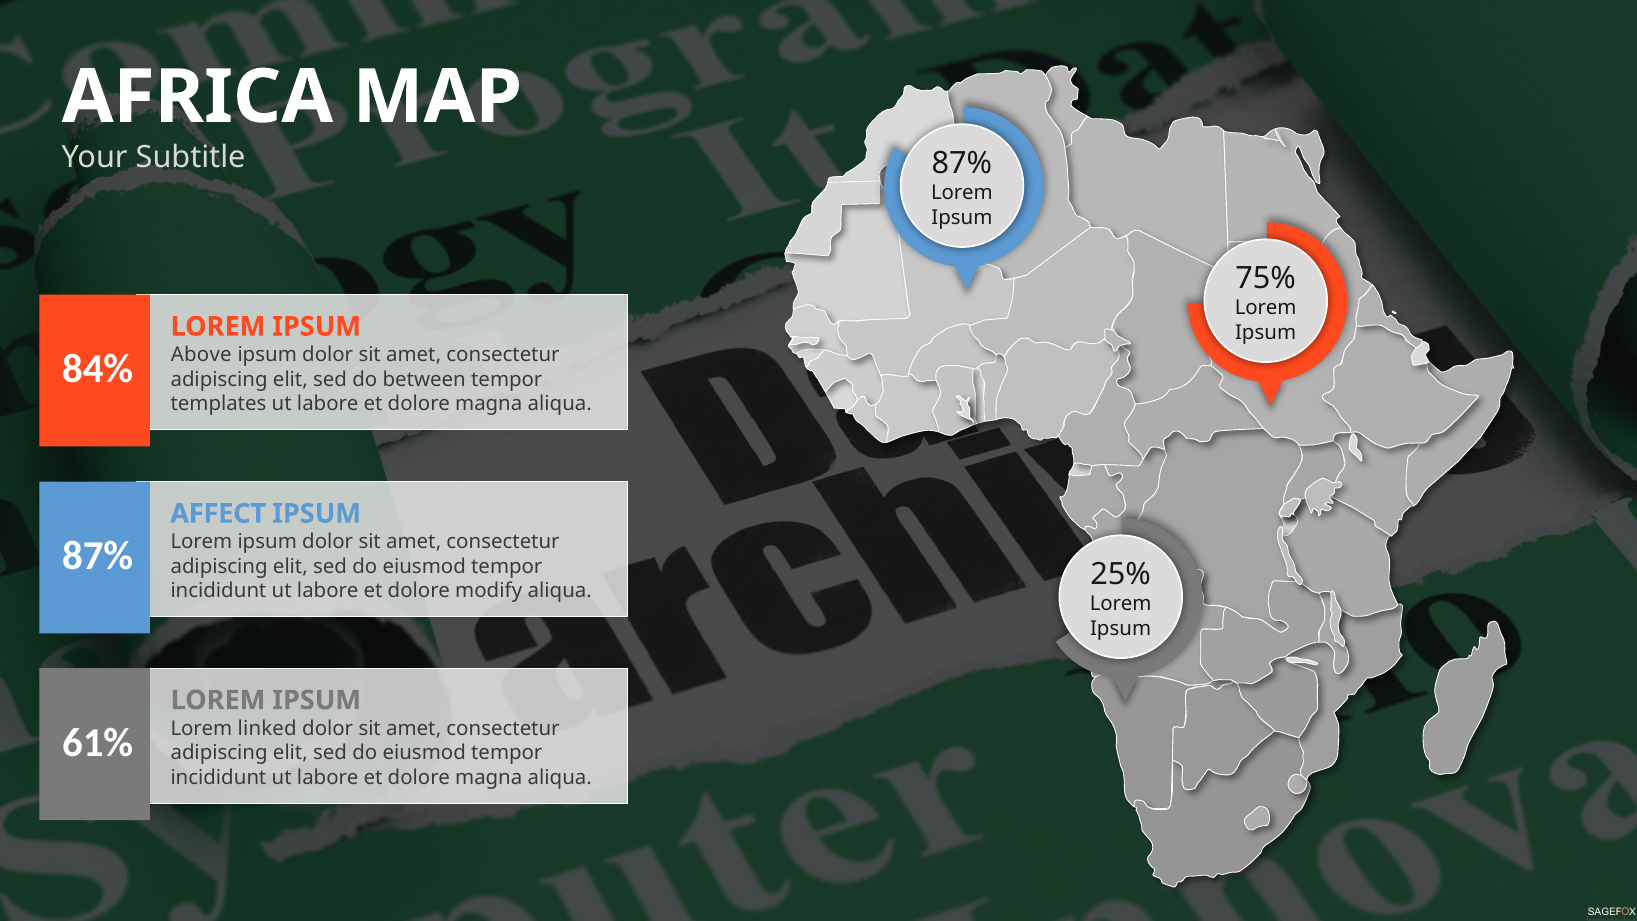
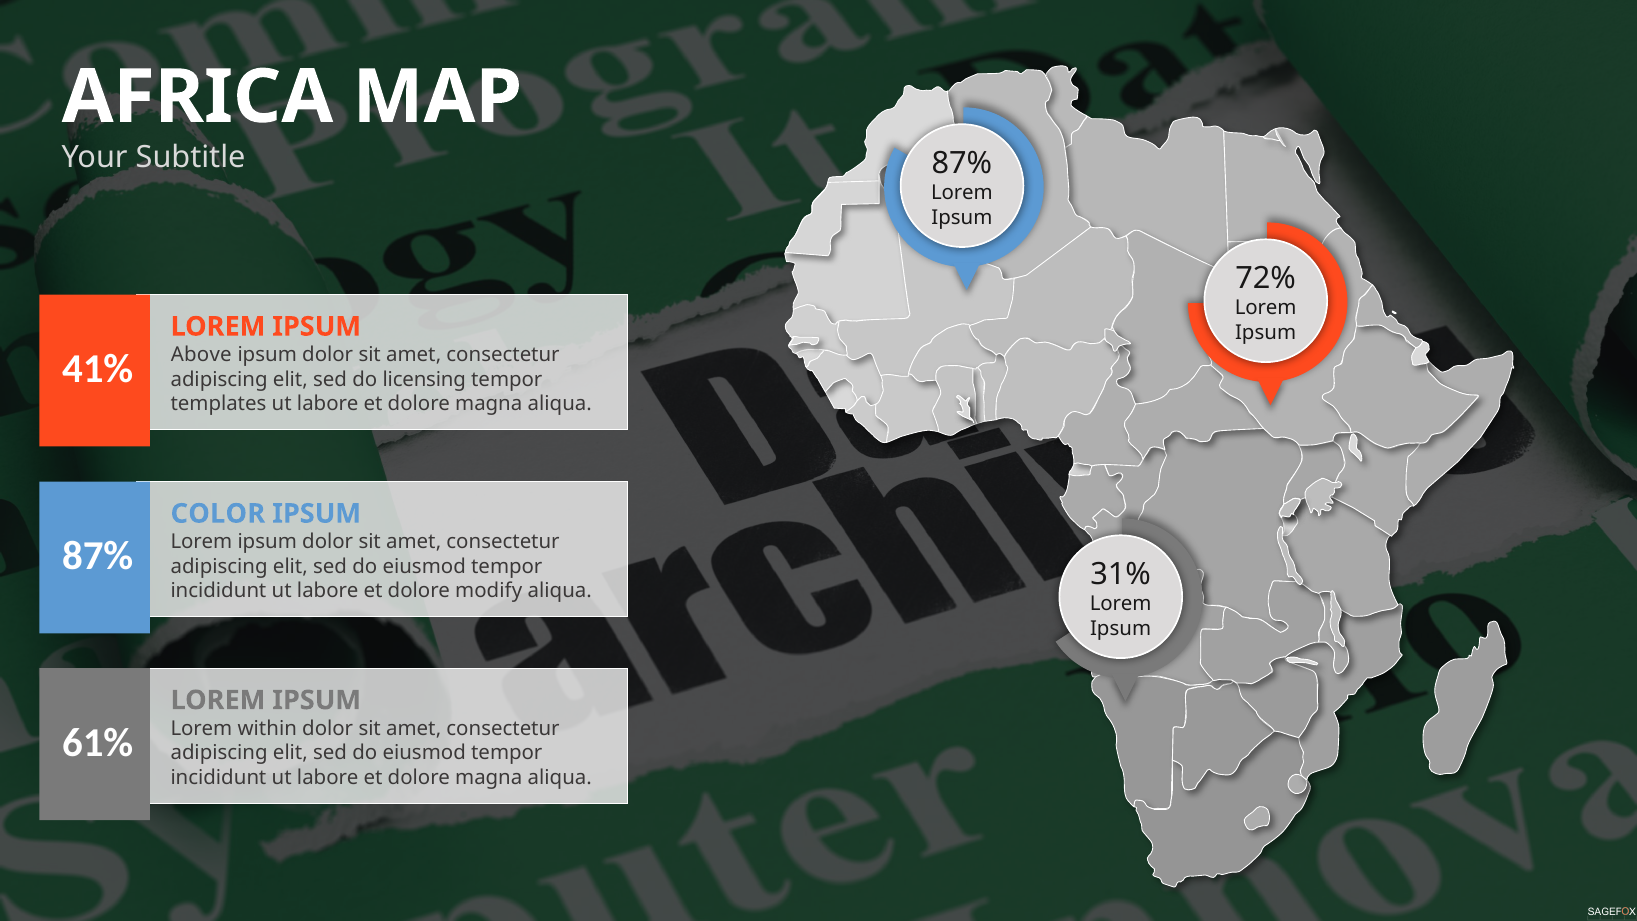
75%: 75% -> 72% (1266, 278)
84%: 84% -> 41% (98, 369)
between: between -> licensing (424, 379)
AFFECT: AFFECT -> COLOR (218, 514)
25%: 25% -> 31% (1121, 574)
linked: linked -> within (267, 728)
